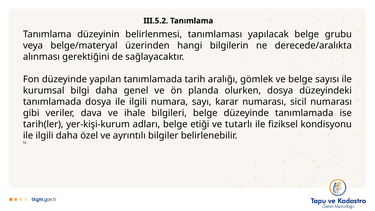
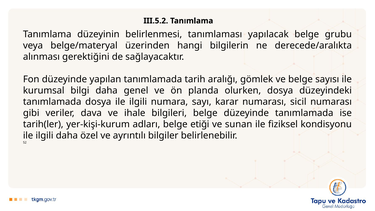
tutarlı: tutarlı -> sunan (239, 124)
